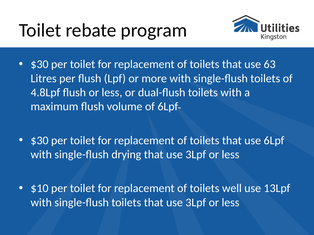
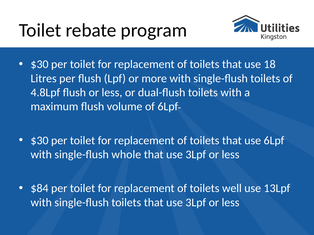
63: 63 -> 18 (270, 64)
drying: drying -> whole (126, 155)
$10: $10 -> $84 (40, 189)
